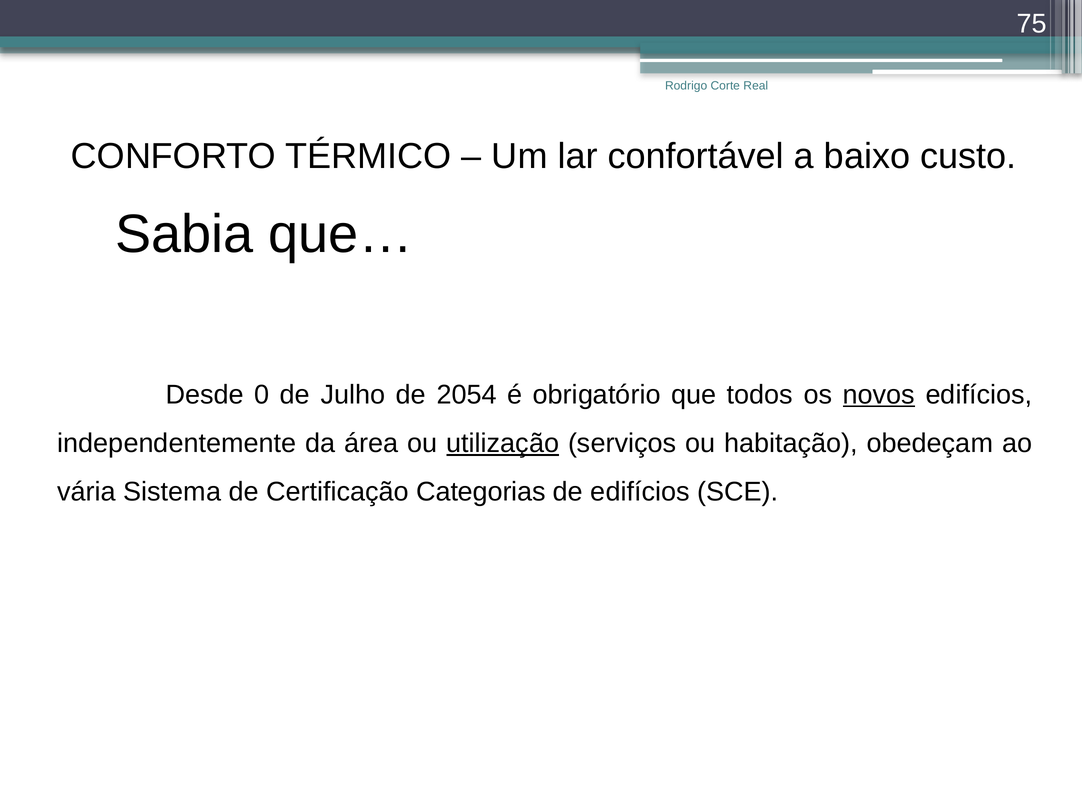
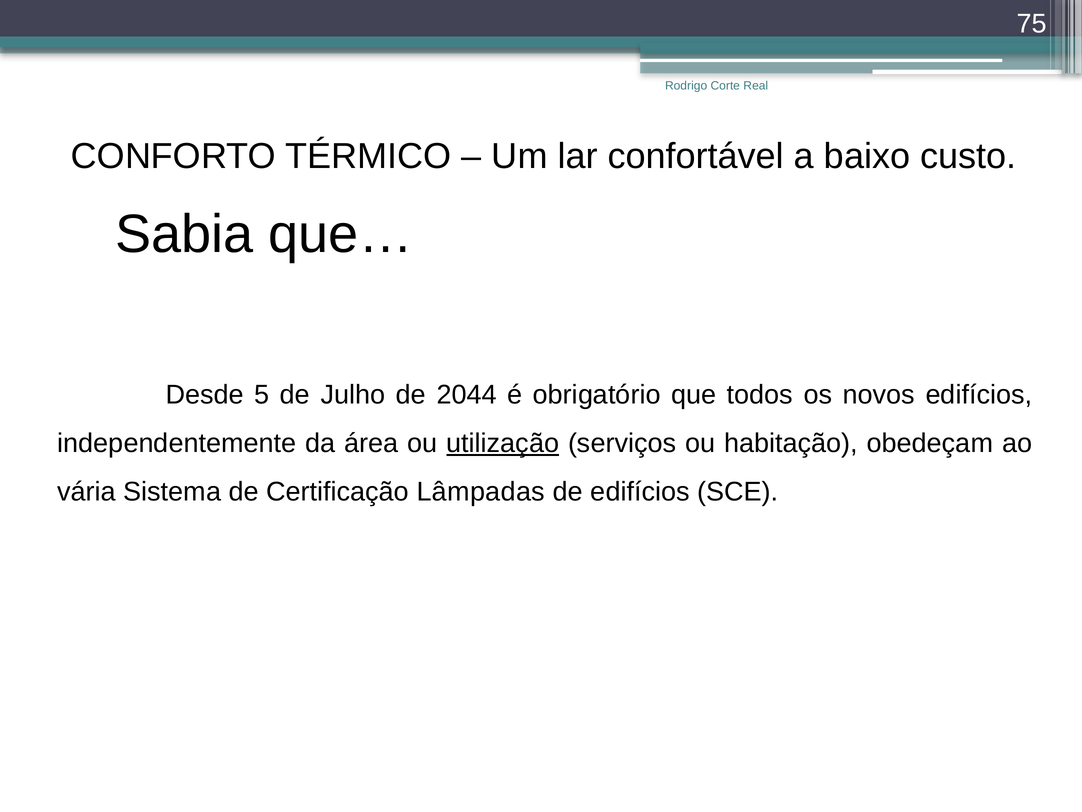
0: 0 -> 5 (262, 394)
2054: 2054 -> 2044 (467, 394)
novos underline: present -> none (879, 394)
Categorias: Categorias -> Lâmpadas (481, 492)
